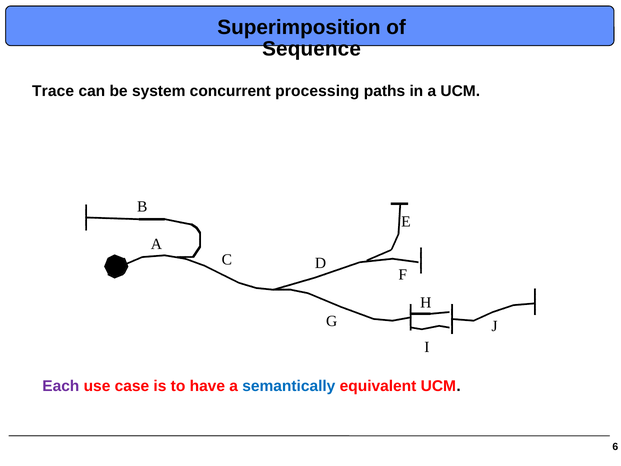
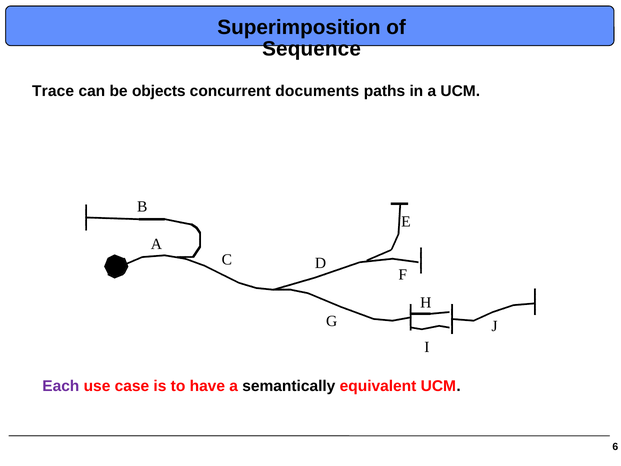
system: system -> objects (159, 91)
processing: processing -> documents (317, 91)
semantically colour: blue -> black (289, 386)
